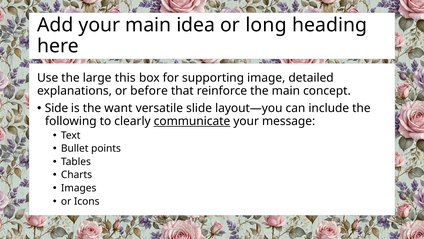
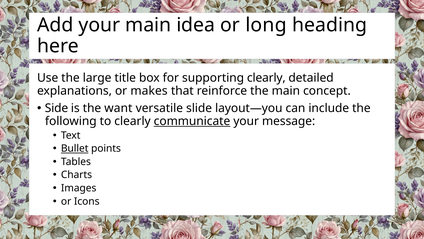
this: this -> title (125, 78)
supporting image: image -> clearly (266, 78)
before: before -> makes (149, 91)
Bullet underline: none -> present (75, 148)
